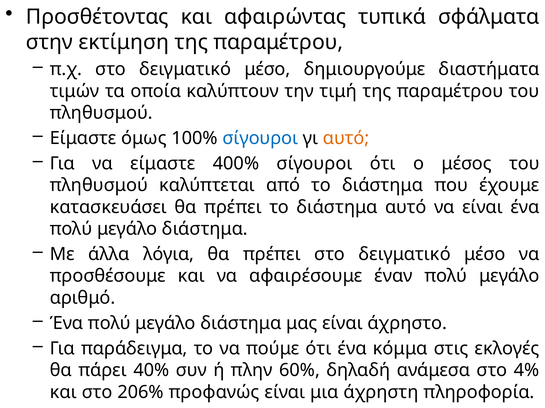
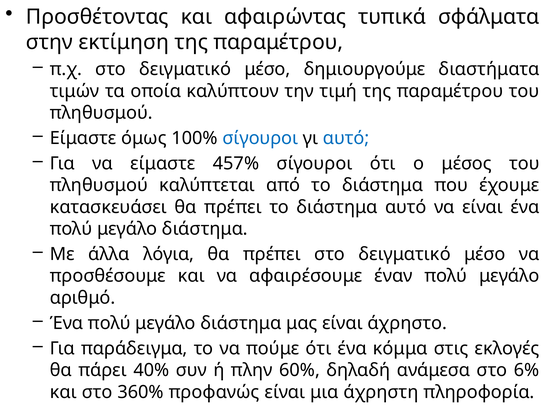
αυτό colour: orange -> blue (346, 138)
400%: 400% -> 457% (236, 164)
4%: 4% -> 6% (526, 371)
206%: 206% -> 360% (141, 393)
